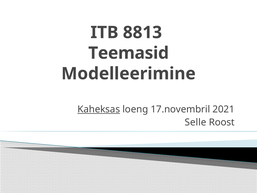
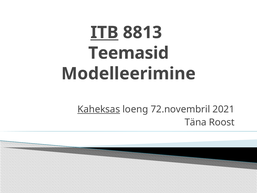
ITB underline: none -> present (104, 32)
17.novembril: 17.novembril -> 72.novembril (180, 109)
Selle: Selle -> Täna (196, 122)
